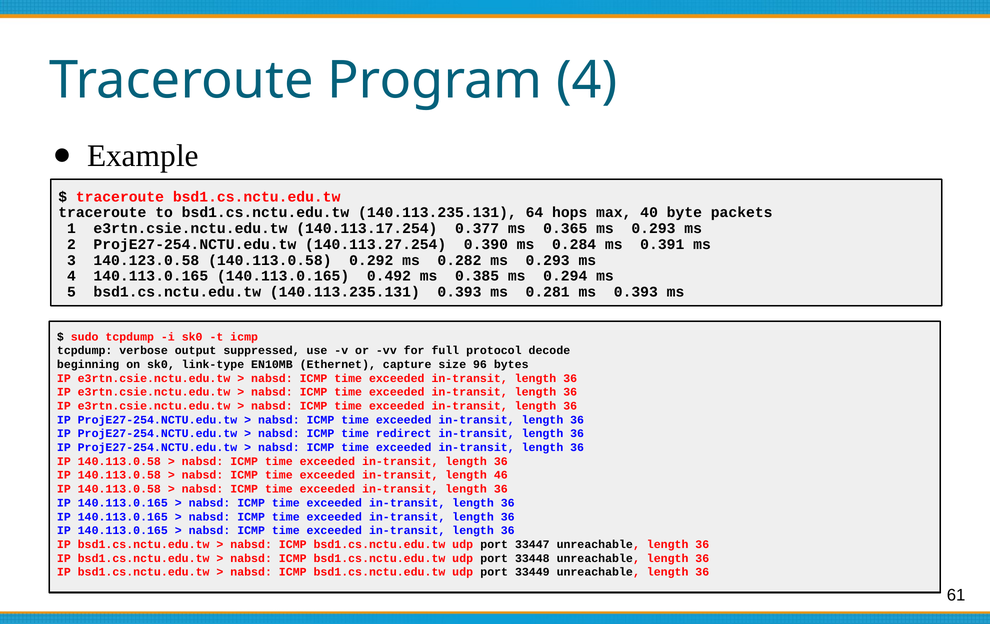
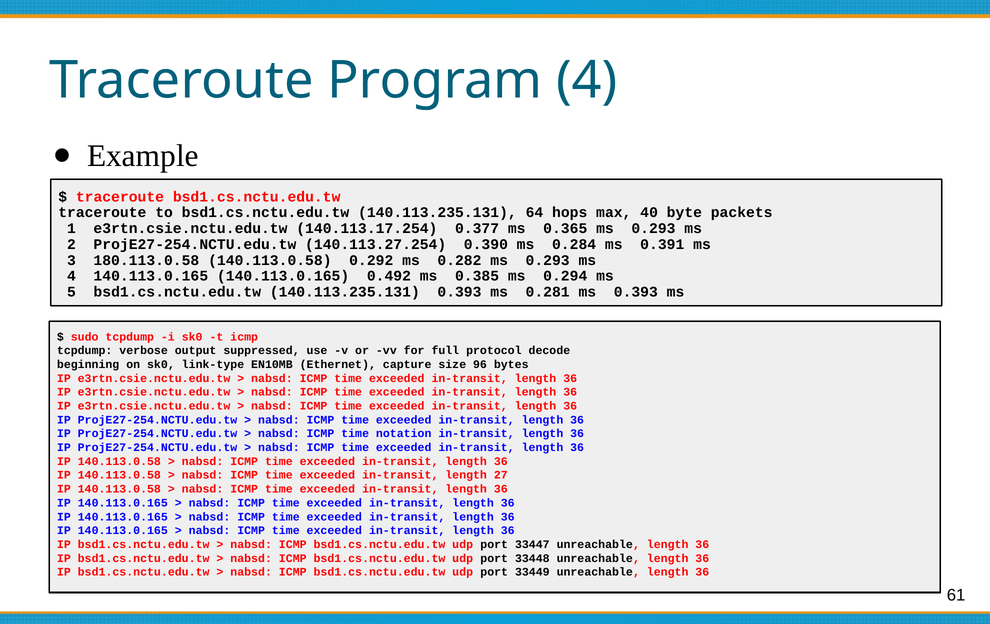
140.123.0.58: 140.123.0.58 -> 180.113.0.58 (146, 260)
redirect: redirect -> notation (404, 433)
46: 46 -> 27 (501, 475)
